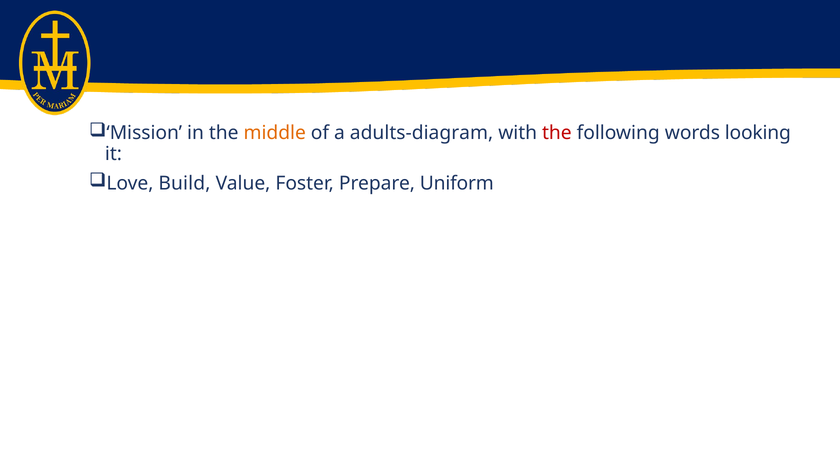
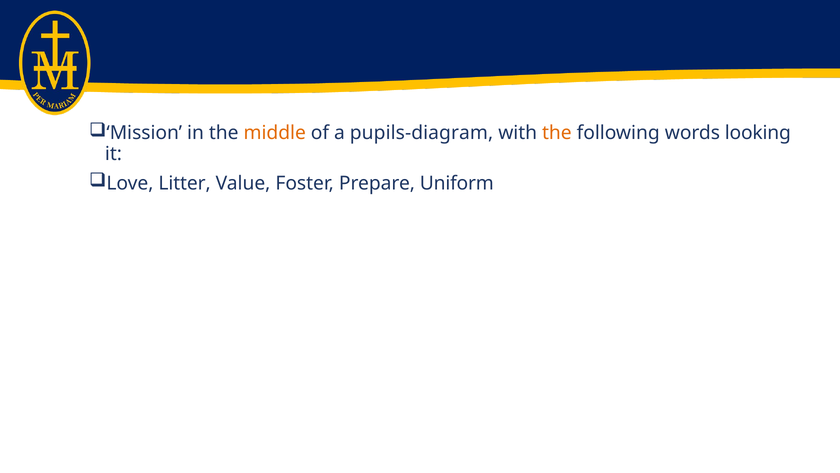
adults-diagram: adults-diagram -> pupils-diagram (421, 133)
the colour: red -> orange (557, 133)
Build: Build -> Litter (185, 183)
